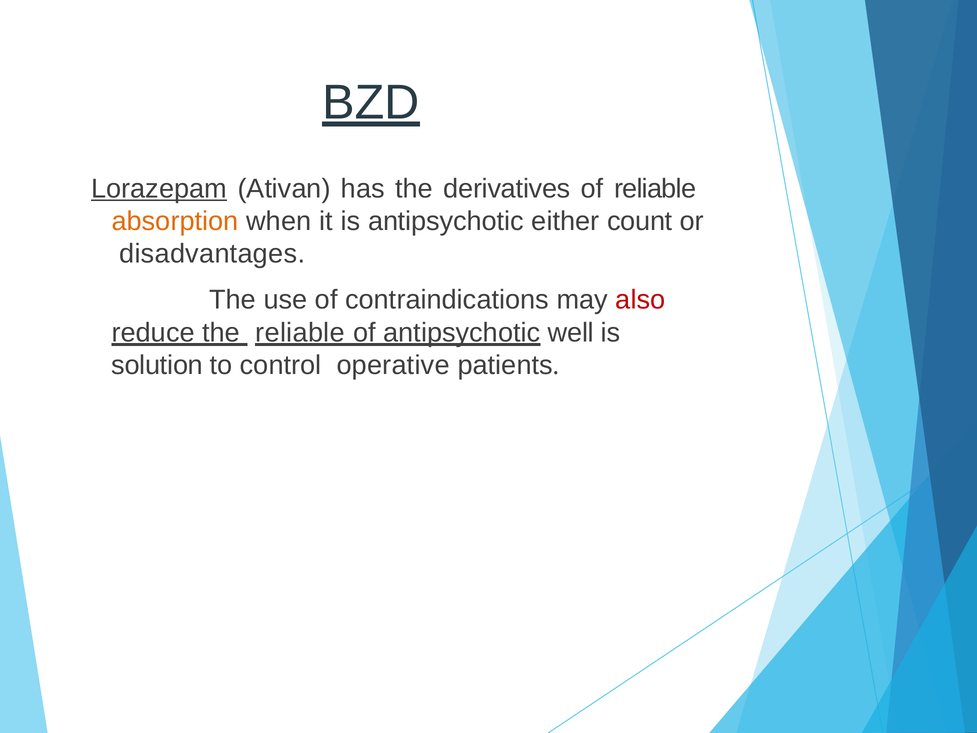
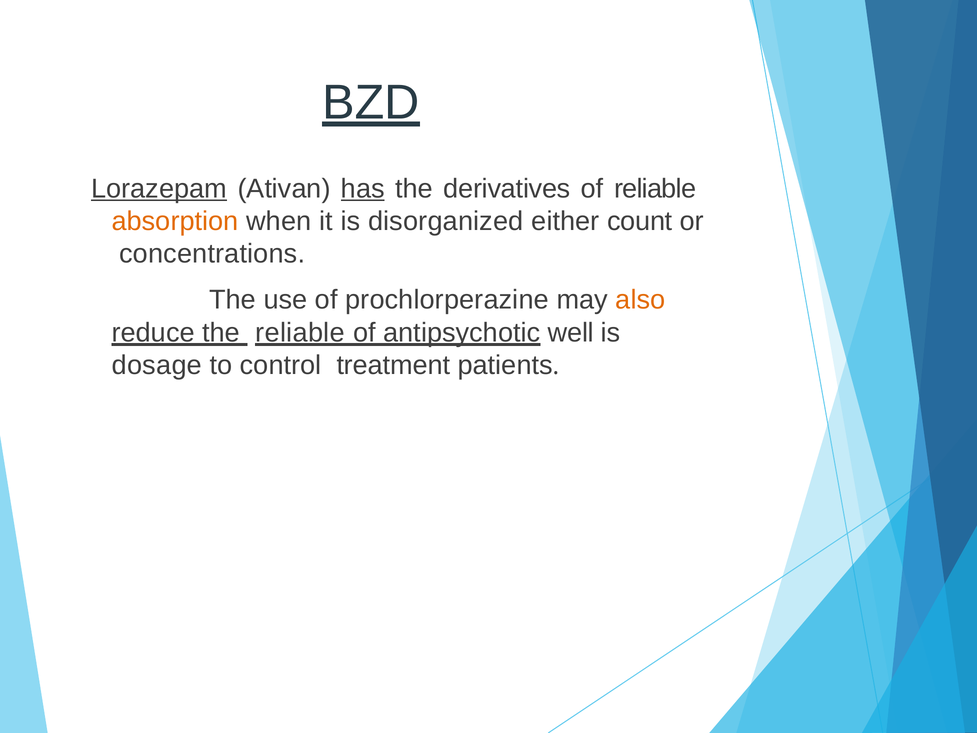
has underline: none -> present (363, 189)
is antipsychotic: antipsychotic -> disorganized (446, 221)
disadvantages: disadvantages -> concentrations (212, 254)
contraindications: contraindications -> prochlorperazine (447, 300)
also colour: red -> orange (640, 300)
solution: solution -> dosage (157, 365)
operative: operative -> treatment (393, 365)
